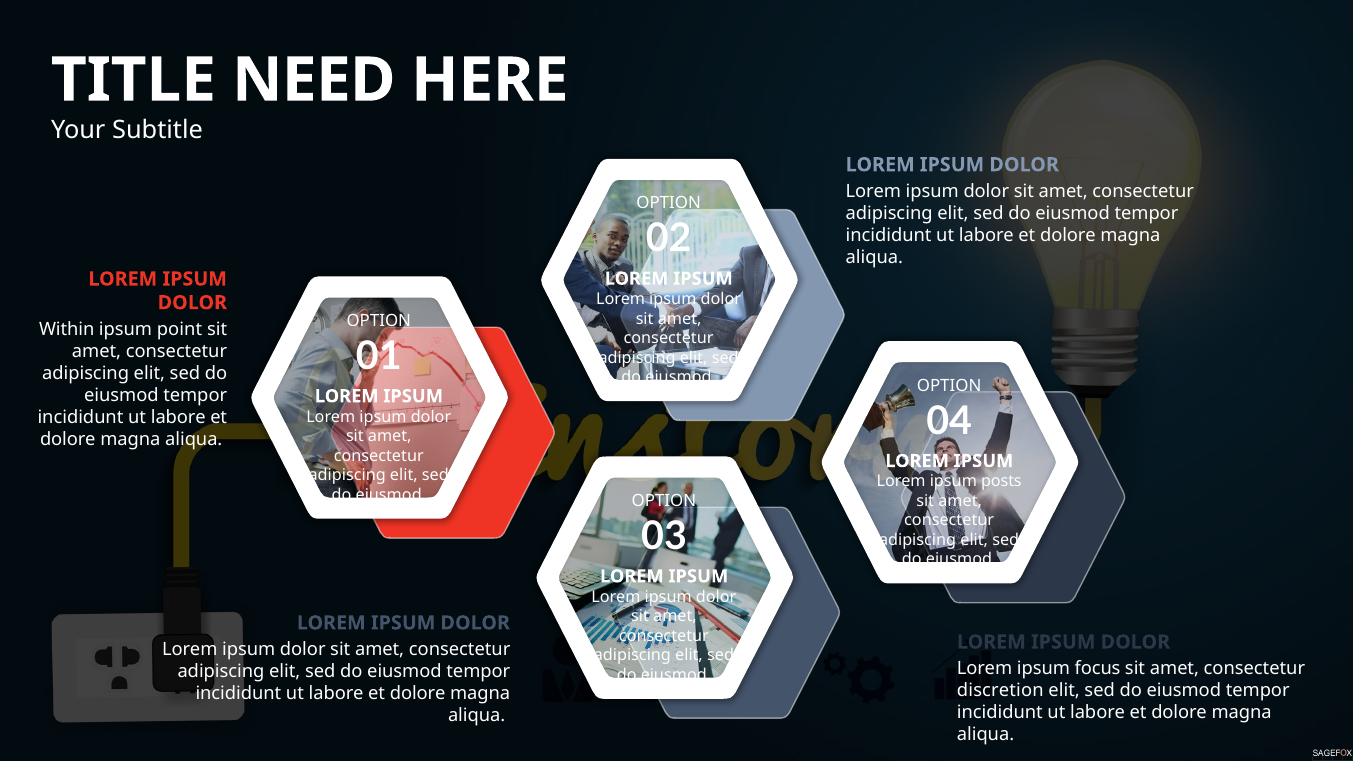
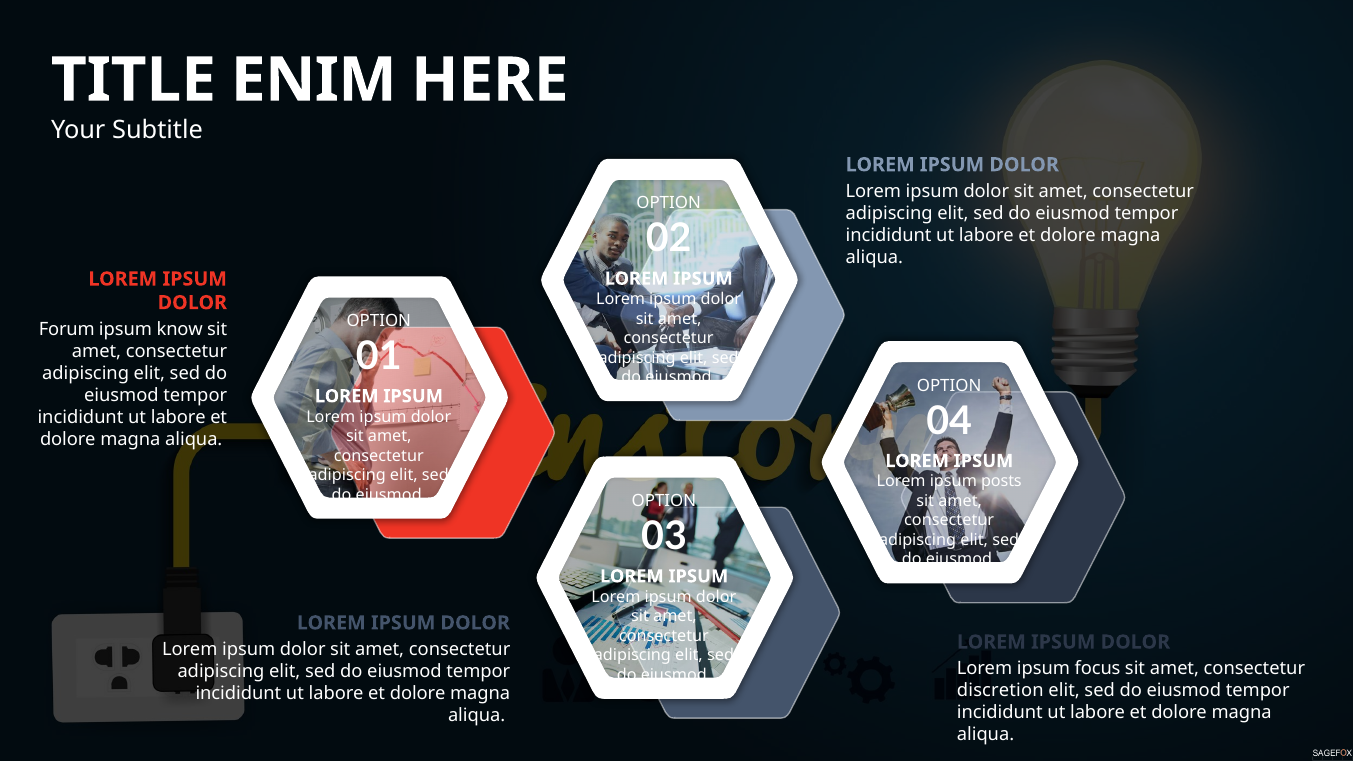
NEED: NEED -> ENIM (314, 80)
Within: Within -> Forum (67, 329)
point: point -> know (180, 329)
